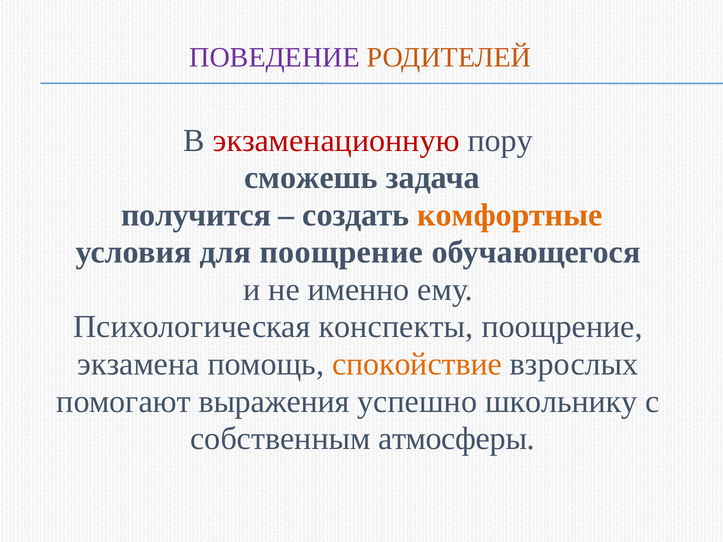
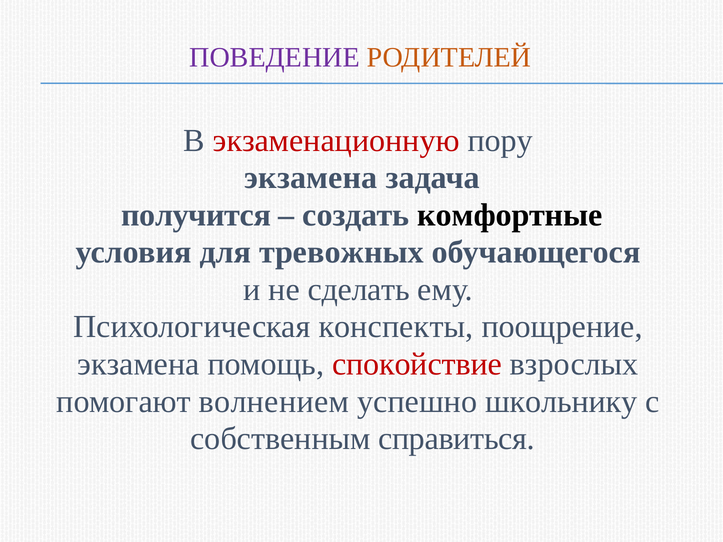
сможешь: сможешь -> экзамена (311, 178)
комфортные colour: orange -> black (510, 215)
для поощрение: поощрение -> тревожных (341, 252)
именно: именно -> сделать (359, 290)
спокойствие colour: orange -> red (417, 364)
выражения: выражения -> волнением (274, 402)
атмосферы: атмосферы -> справиться (456, 439)
